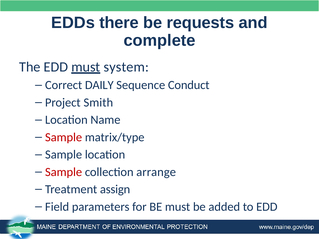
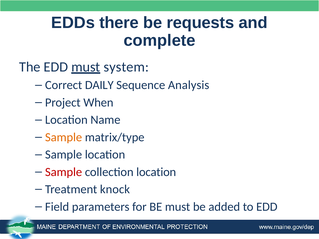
Conduct: Conduct -> Analysis (189, 85)
Smith: Smith -> When (98, 103)
Sample colour: red -> orange (64, 137)
collection arrange: arrange -> location (156, 172)
assign: assign -> knock (115, 190)
